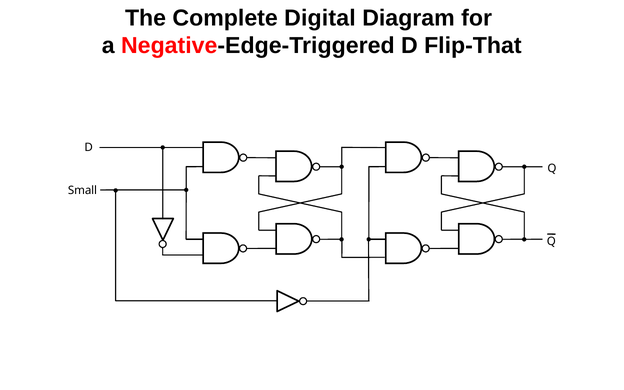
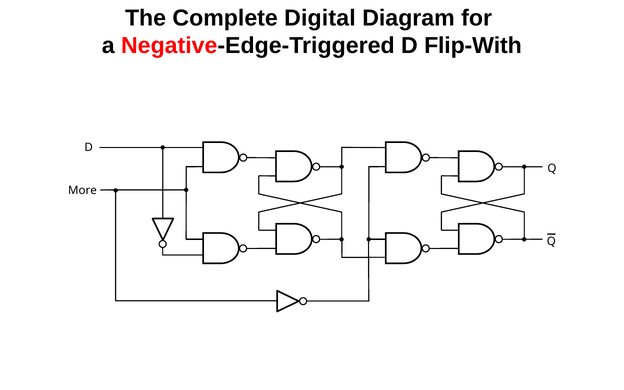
Flip-That: Flip-That -> Flip-With (473, 46)
Small: Small -> More (82, 190)
